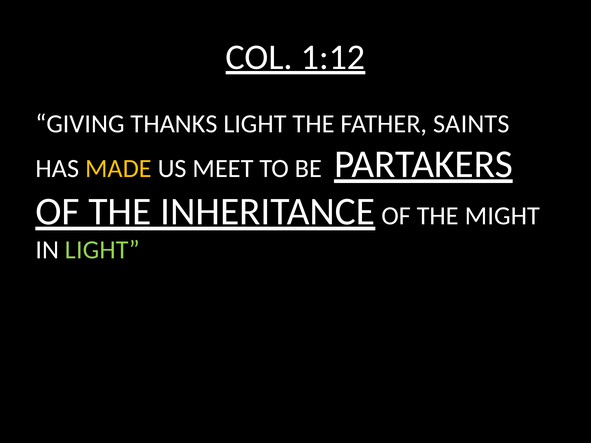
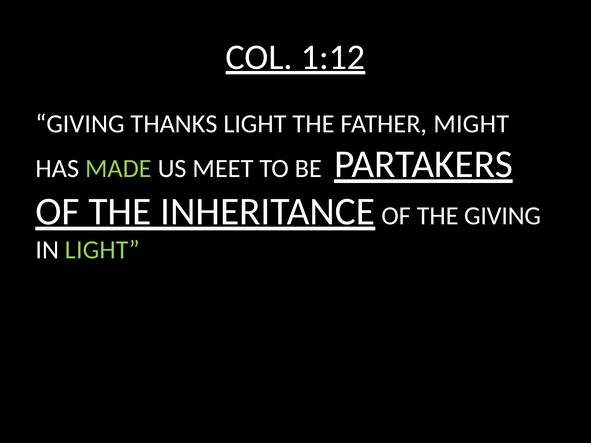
SAINTS: SAINTS -> MIGHT (471, 124)
MADE colour: yellow -> light green (118, 169)
THE MIGHT: MIGHT -> GIVING (503, 216)
